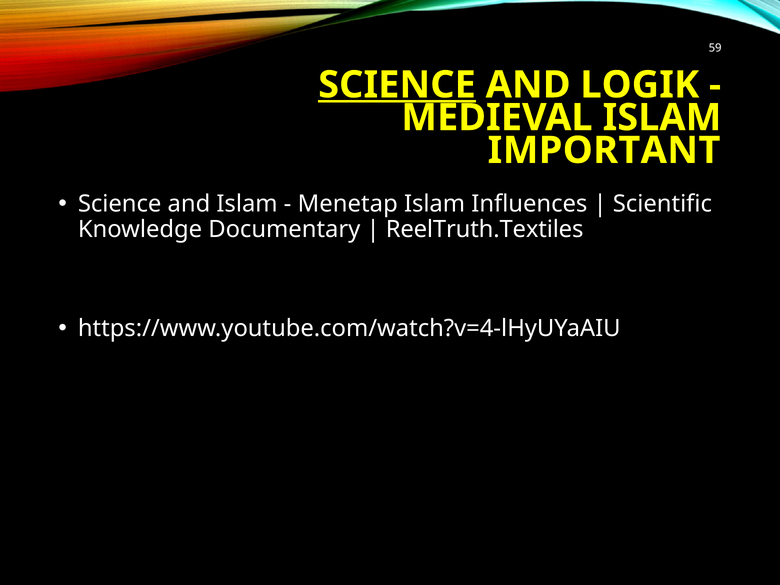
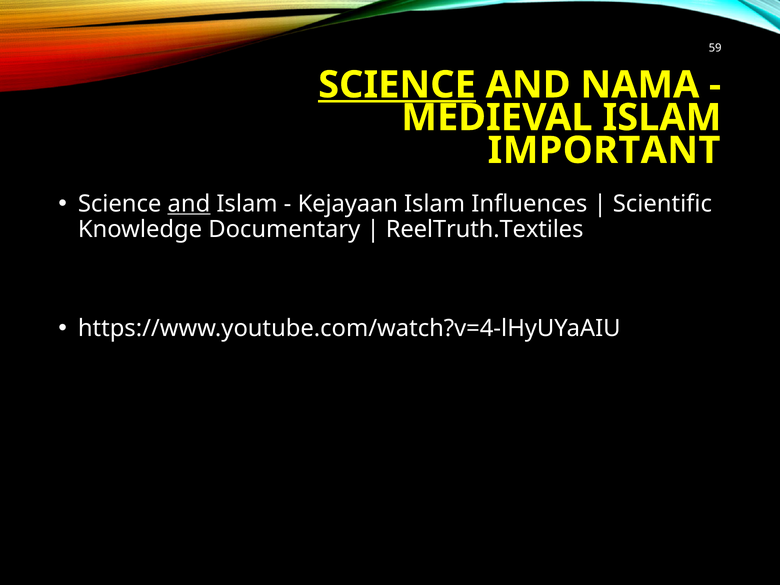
LOGIK: LOGIK -> NAMA (640, 85)
and underline: none -> present (189, 204)
Menetap: Menetap -> Kejayaan (348, 204)
